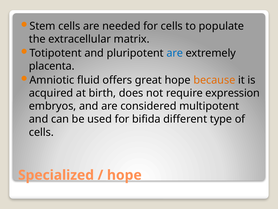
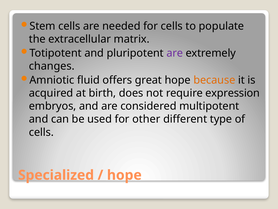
are colour: blue -> purple (175, 53)
placenta: placenta -> changes (52, 66)
bifida: bifida -> other (146, 119)
